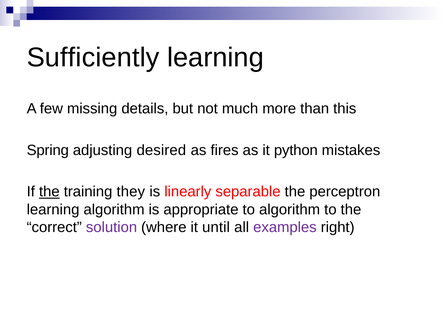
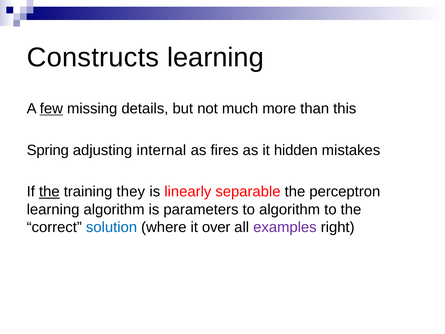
Sufficiently: Sufficiently -> Constructs (93, 58)
few underline: none -> present (51, 109)
desired: desired -> internal (161, 150)
python: python -> hidden (296, 150)
appropriate: appropriate -> parameters (201, 209)
solution colour: purple -> blue (112, 227)
until: until -> over (216, 227)
